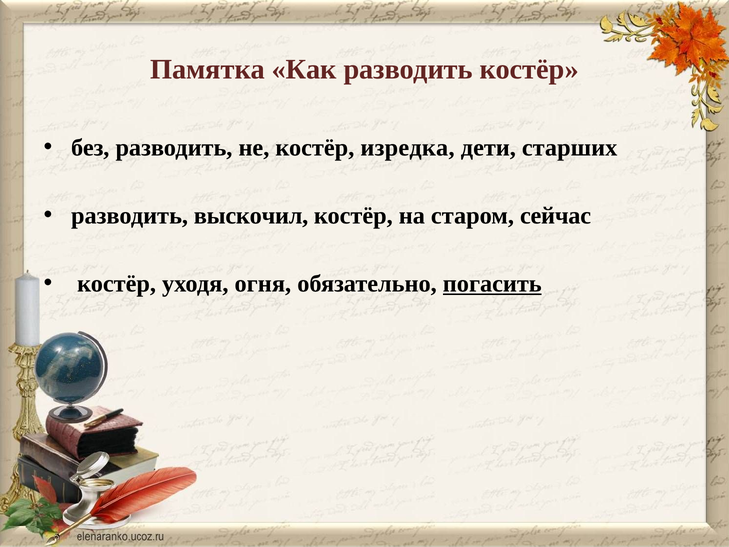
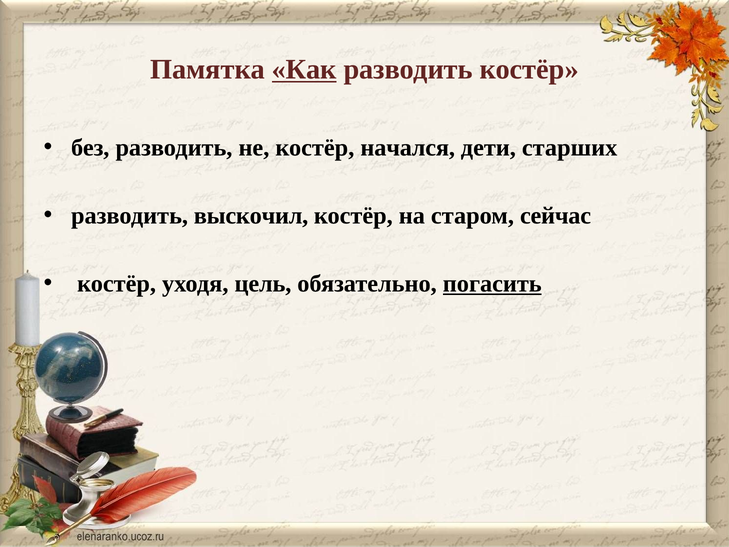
Как underline: none -> present (304, 69)
изредка: изредка -> начался (408, 148)
огня: огня -> цель (263, 284)
